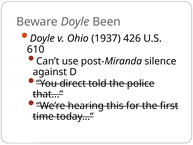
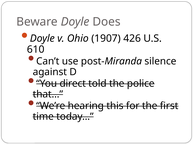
Been: Been -> Does (107, 22)
1937: 1937 -> 1907 (106, 38)
